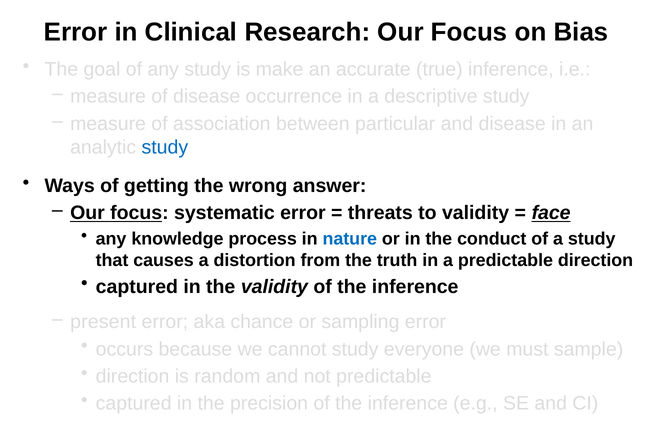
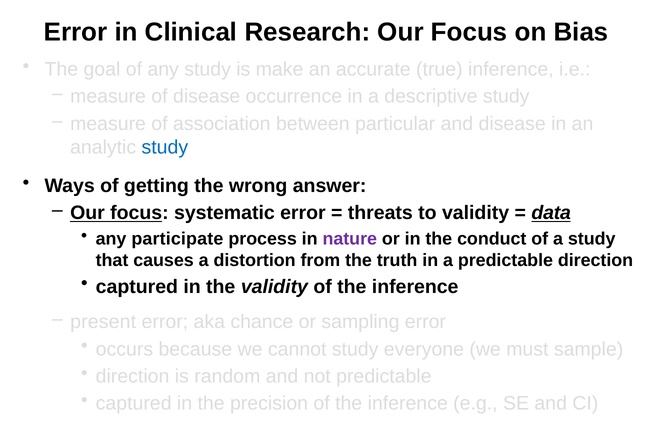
face: face -> data (551, 213)
knowledge: knowledge -> participate (177, 239)
nature colour: blue -> purple (350, 239)
